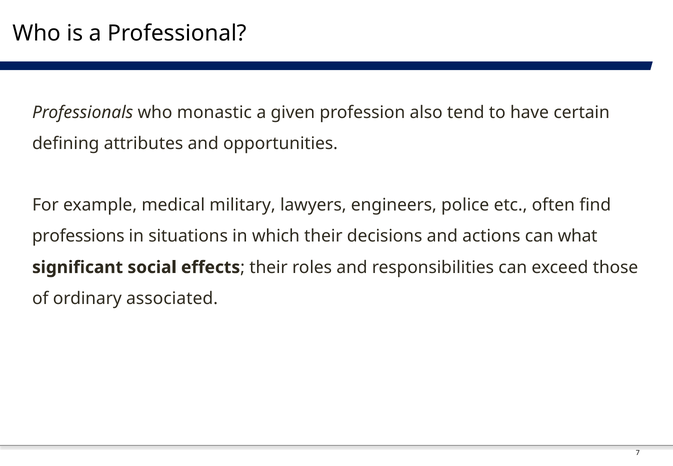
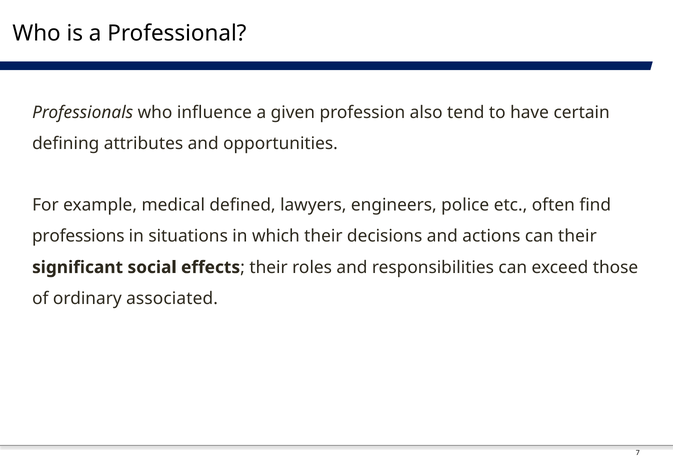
monastic: monastic -> influence (214, 112)
military: military -> defined (243, 205)
can what: what -> their (577, 236)
